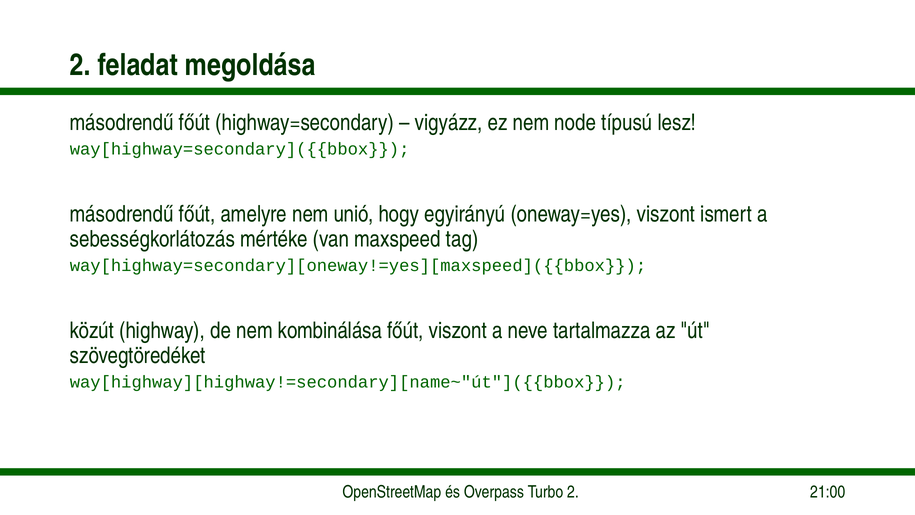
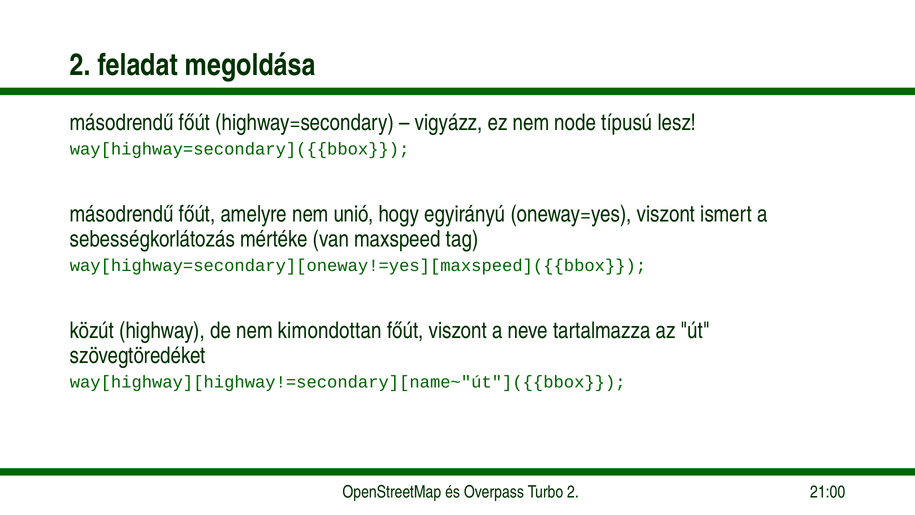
kombinálása: kombinálása -> kimondottan (330, 331)
